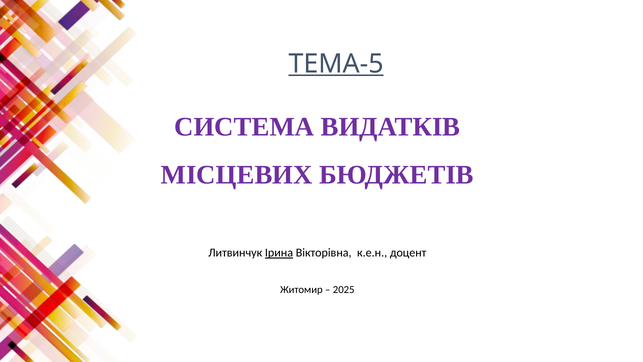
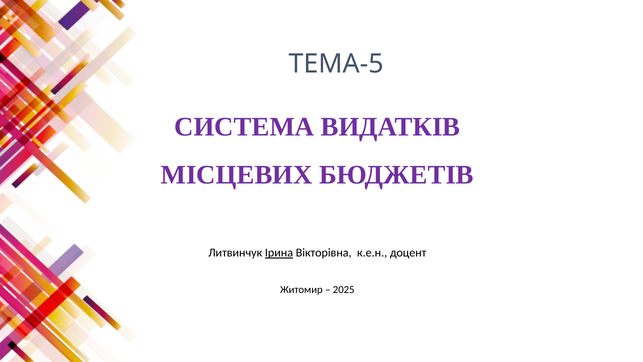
ТЕМА-5 underline: present -> none (336, 64)
